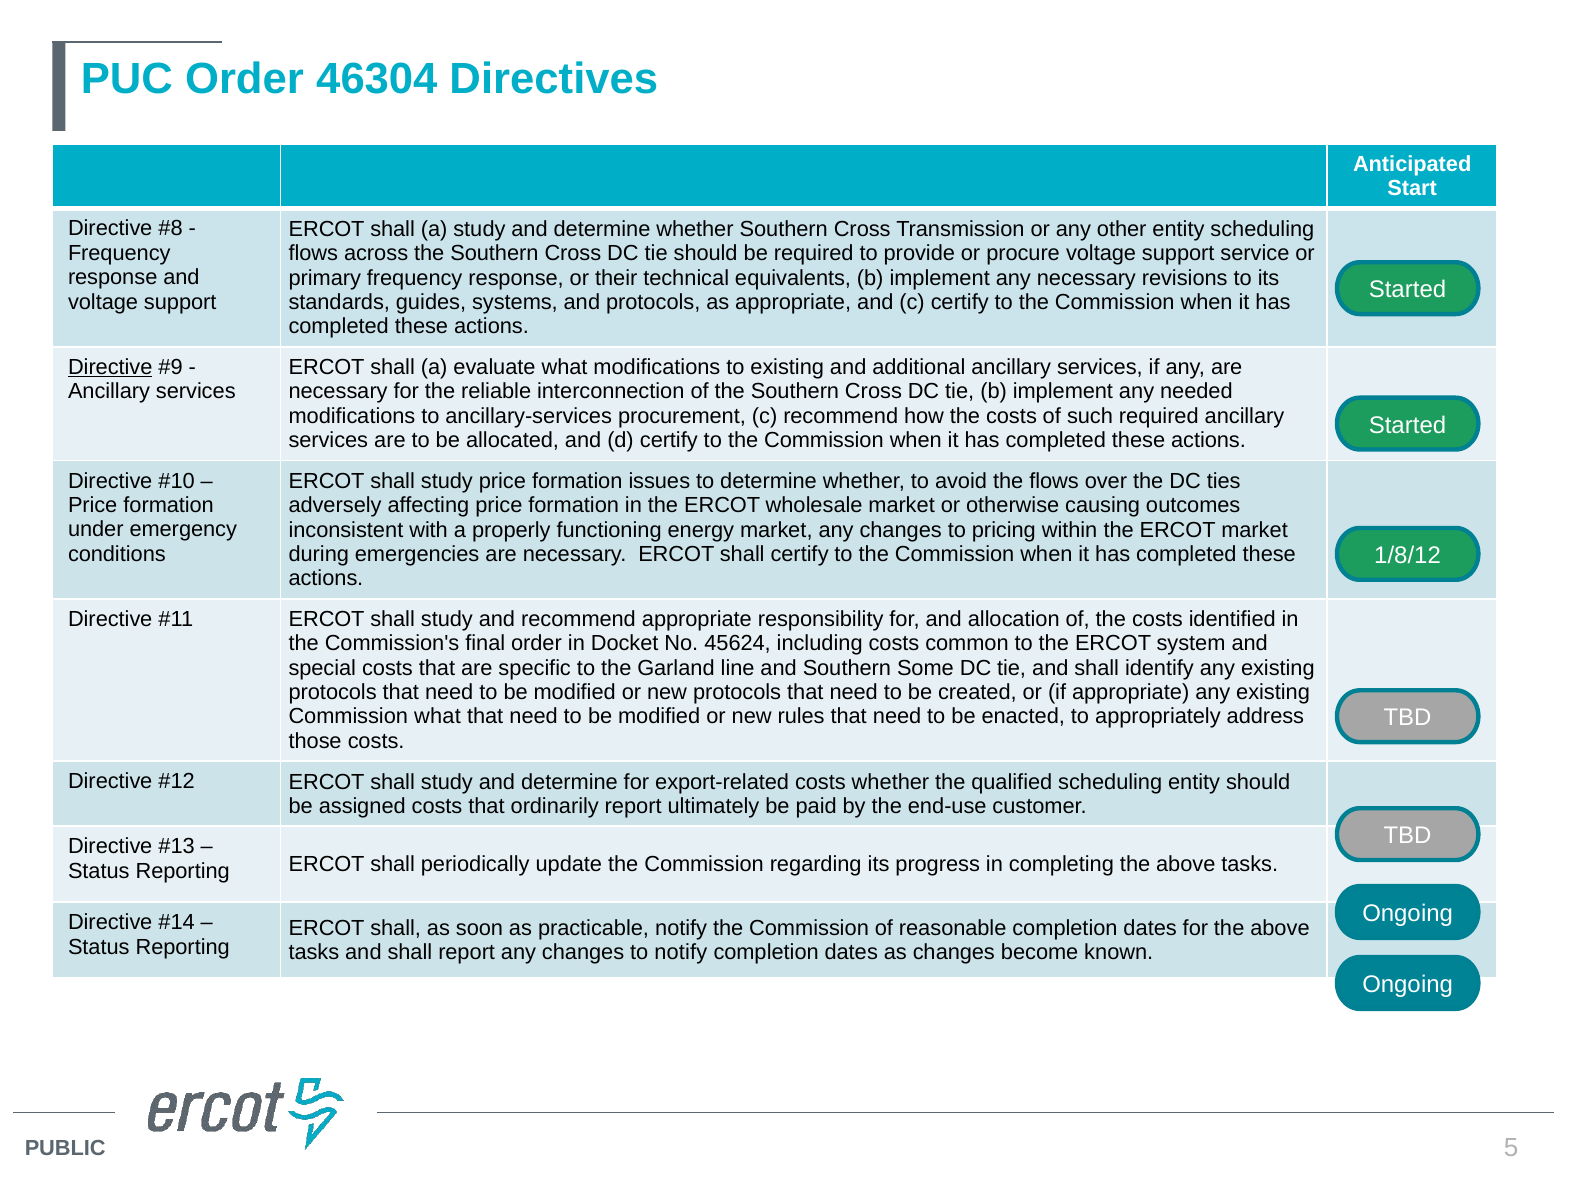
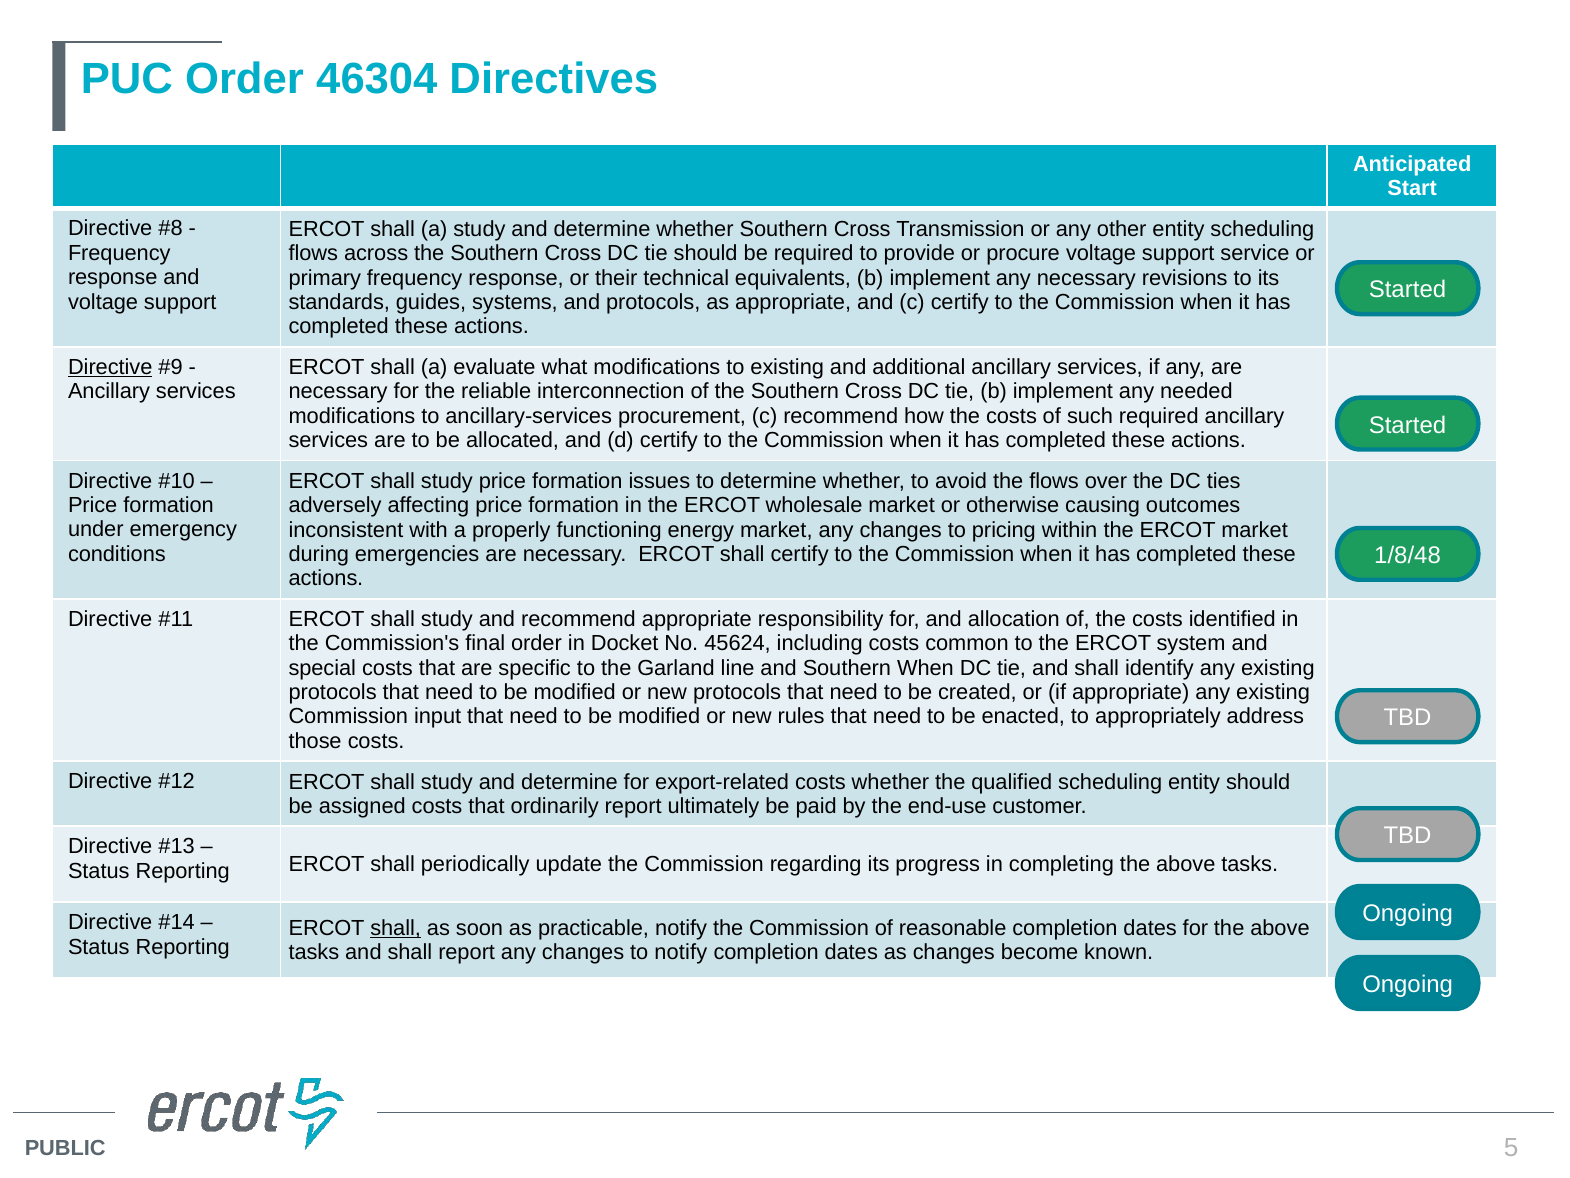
1/8/12: 1/8/12 -> 1/8/48 (1408, 555)
Southern Some: Some -> When (925, 668)
Commission what: what -> input (438, 716)
shall underline: none -> present (396, 928)
